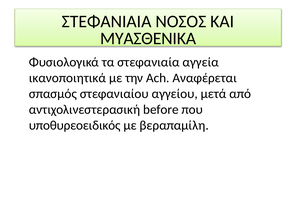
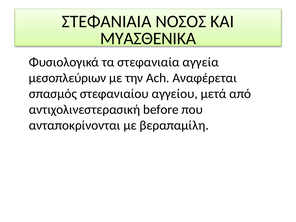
ικανοποιητικά: ικανοποιητικά -> μεσοπλεύριων (68, 78)
υποθυρεοειδικός: υποθυρεοειδικός -> ανταποκρίνονται (75, 125)
